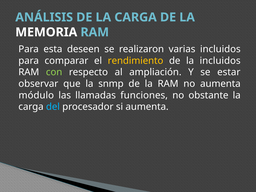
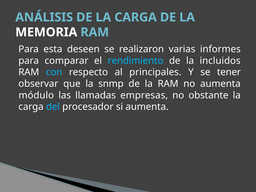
varias incluidos: incluidos -> informes (220, 49)
rendimiento colour: yellow -> light blue (136, 61)
con colour: light green -> light blue (54, 72)
ampliación: ampliación -> principales (155, 72)
estar: estar -> tener (229, 72)
funciones: funciones -> empresas (144, 95)
